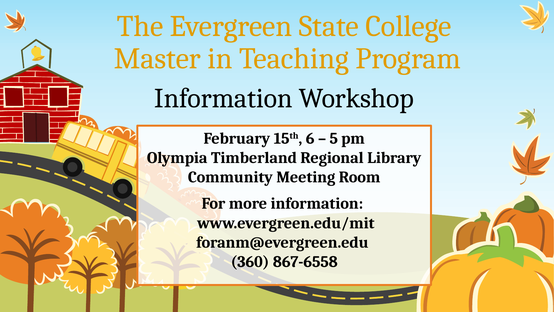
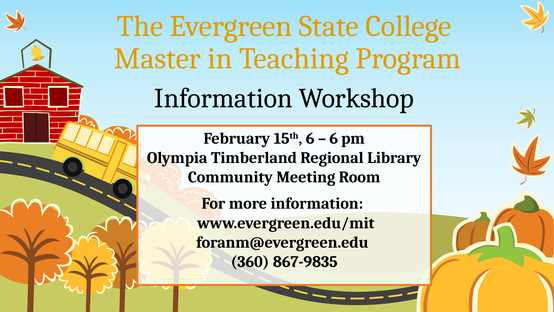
5: 5 -> 6 (334, 138)
867-6558: 867-6558 -> 867-9835 (305, 262)
